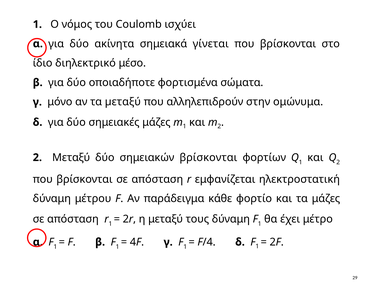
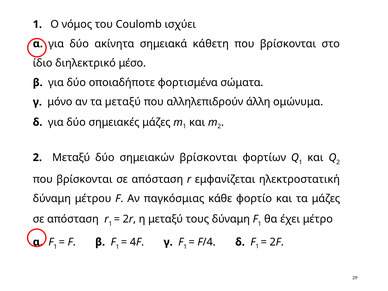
γίνεται: γίνεται -> κάθετη (211, 44)
στην: στην -> άλλη (258, 102)
παράδειγμα: παράδειγμα -> παγκόσμιας (174, 199)
